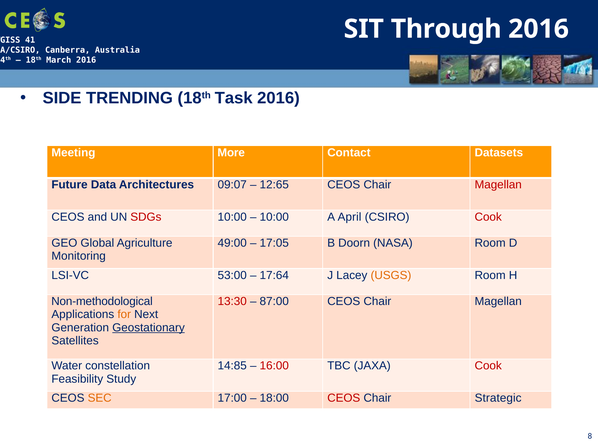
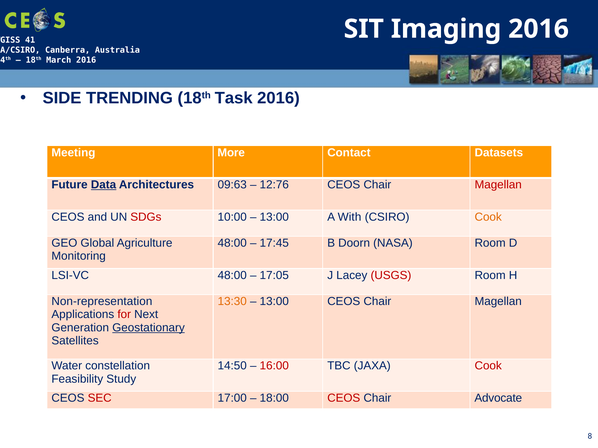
Through: Through -> Imaging (446, 29)
Data underline: none -> present (104, 185)
09:07: 09:07 -> 09:63 (232, 185)
12:65: 12:65 -> 12:76 (274, 185)
10:00: 10:00 -> 13:00 (274, 217)
April: April -> With (350, 217)
Cook colour: red -> orange (488, 217)
49:00: 49:00 -> 48:00 (232, 243)
17:05: 17:05 -> 17:45 (274, 243)
LSI-VC 53:00: 53:00 -> 48:00 (232, 276)
17:64: 17:64 -> 17:05 (274, 276)
USGS colour: orange -> red (391, 276)
Non-methodological: Non-methodological -> Non-representation (102, 302)
13:30 colour: red -> orange (232, 302)
87:00: 87:00 -> 13:00 (274, 302)
for colour: orange -> red (124, 315)
14:85: 14:85 -> 14:50 (232, 366)
SEC colour: orange -> red (100, 398)
Strategic: Strategic -> Advocate (498, 398)
